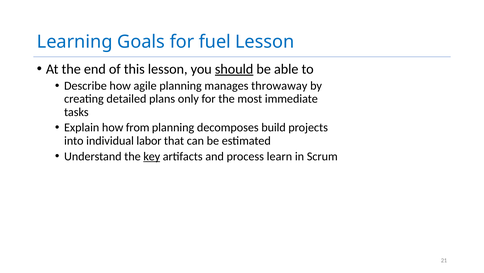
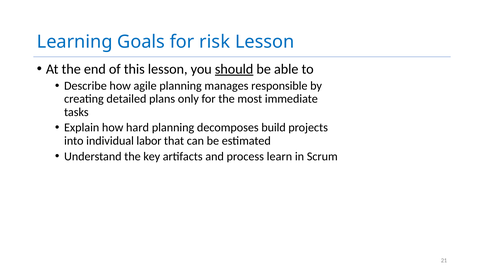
fuel: fuel -> risk (215, 42)
throwaway: throwaway -> responsible (279, 86)
from: from -> hard (138, 127)
key underline: present -> none (152, 156)
